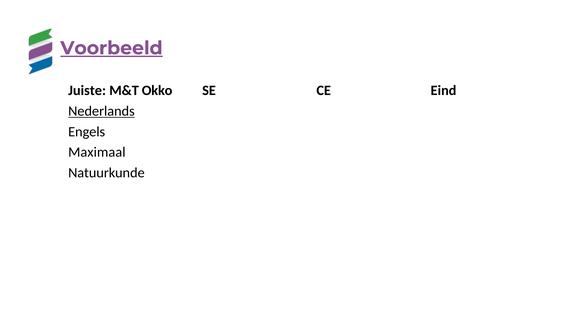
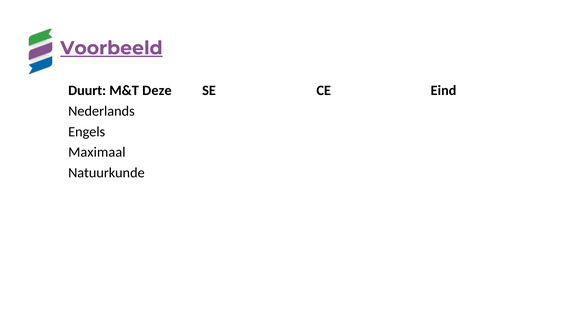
Juiste: Juiste -> Duurt (87, 91)
Okko: Okko -> Deze (157, 91)
Nederlands underline: present -> none (101, 111)
